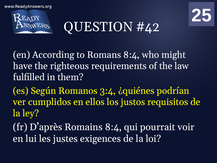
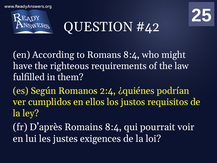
3:4: 3:4 -> 2:4 (108, 91)
